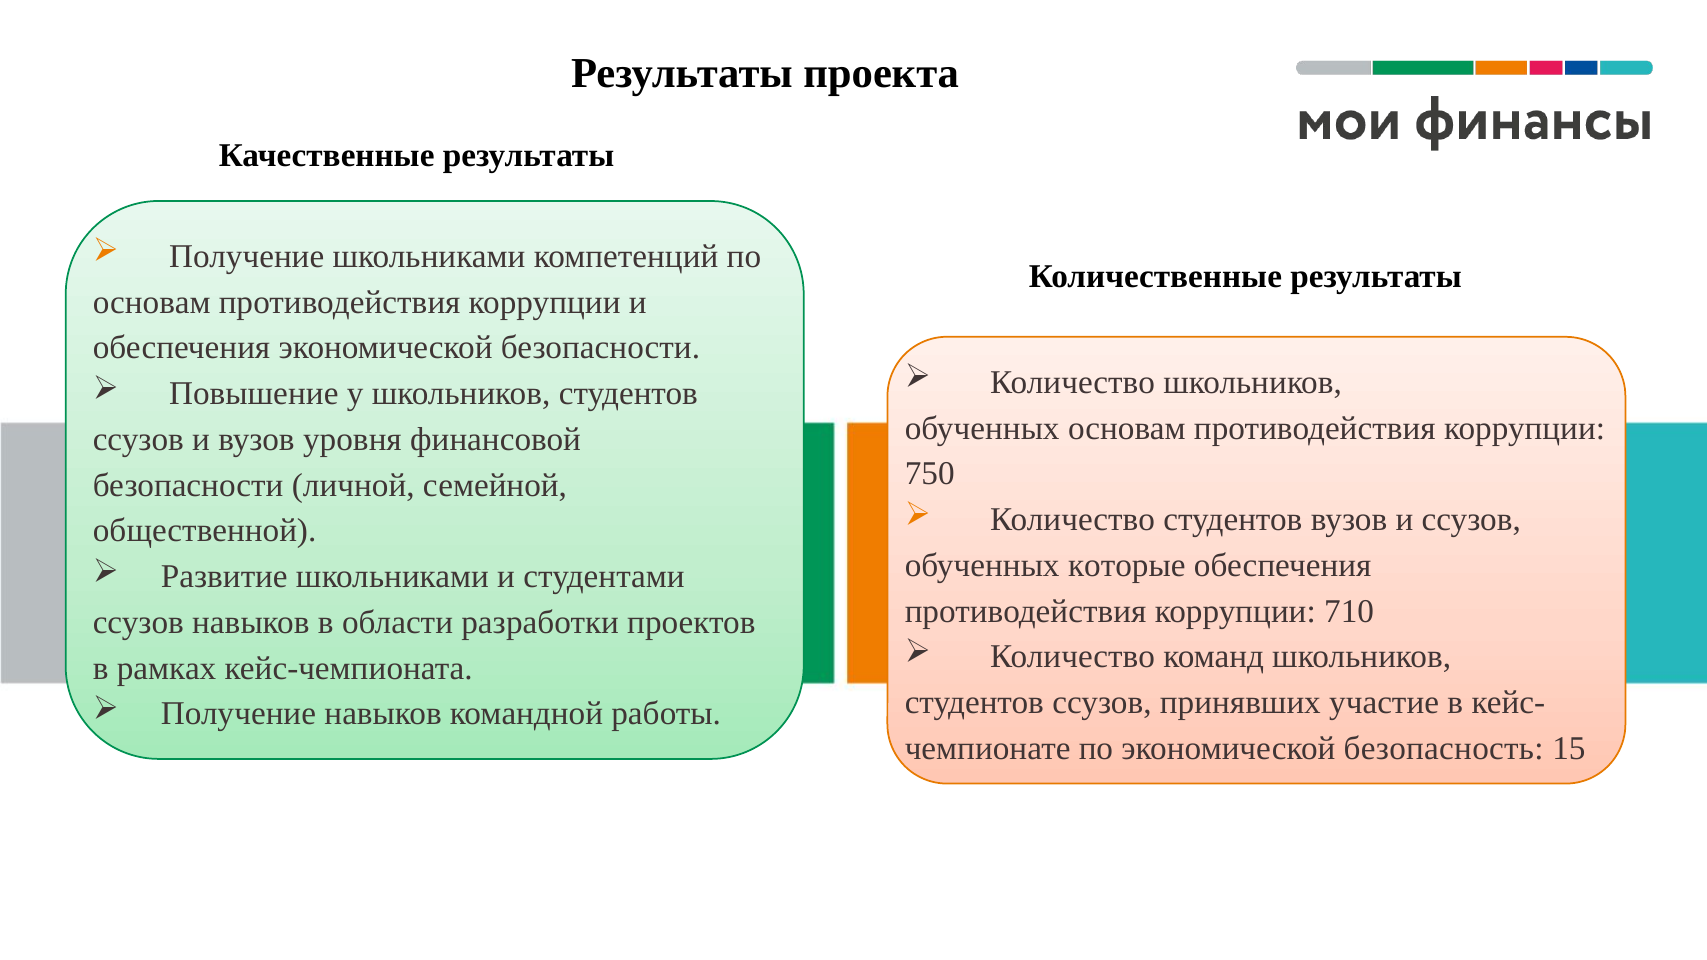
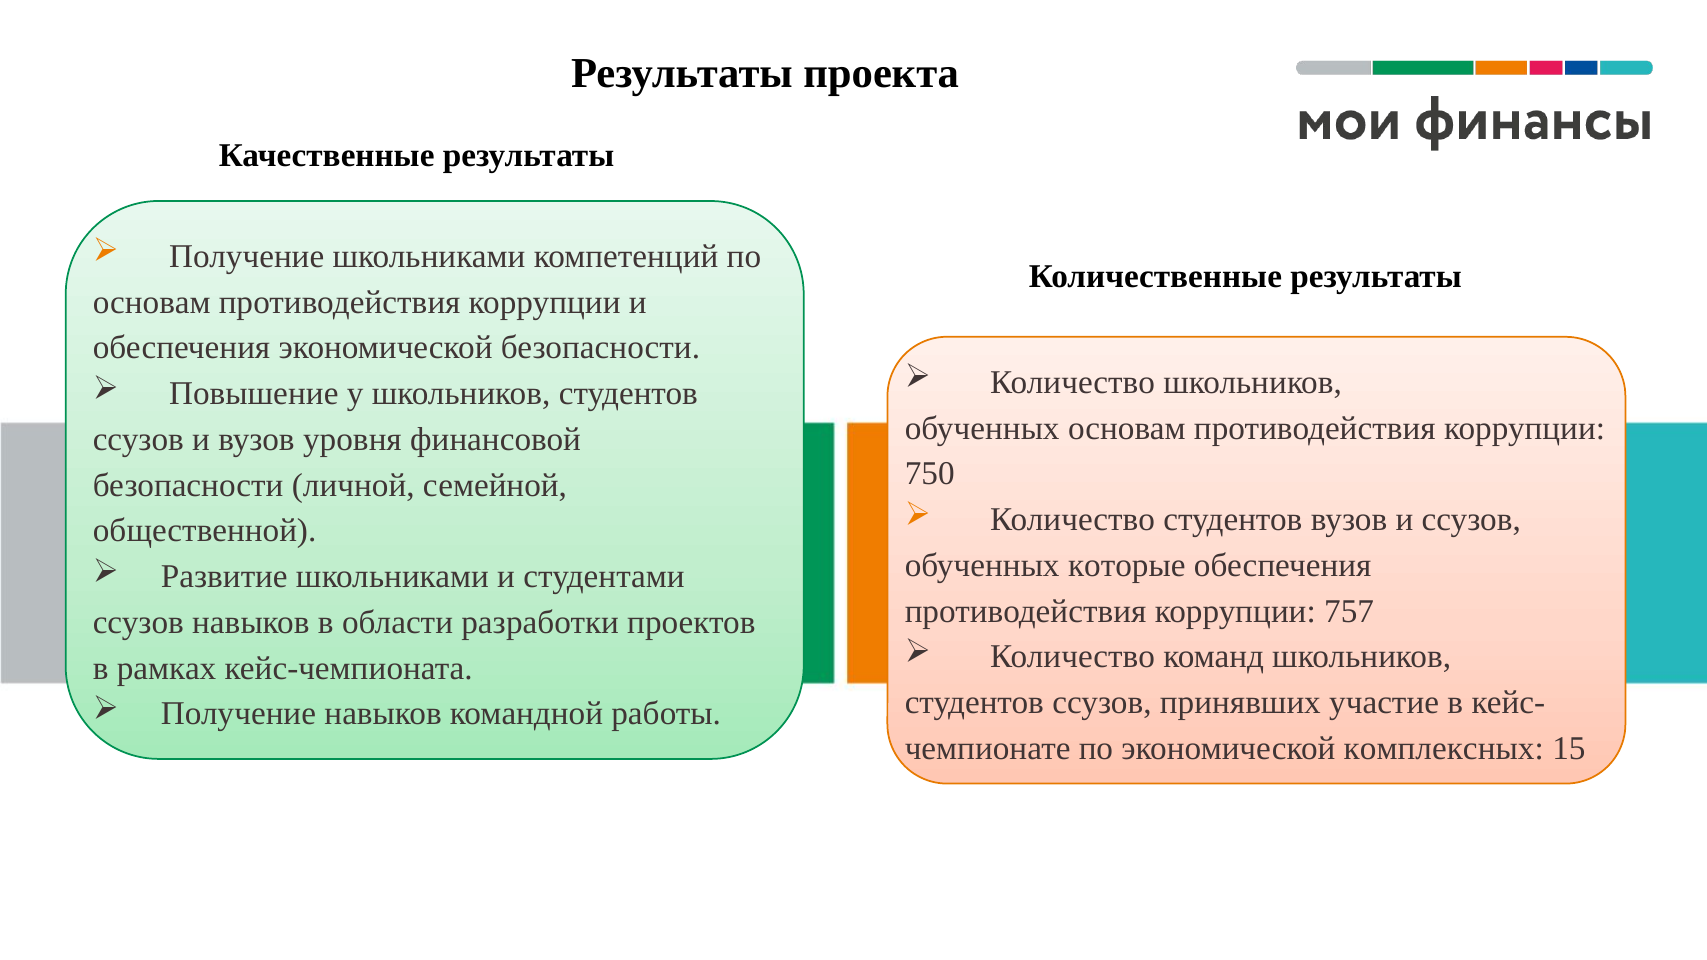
710: 710 -> 757 (1349, 611)
безопасность: безопасность -> комплексных (1444, 749)
